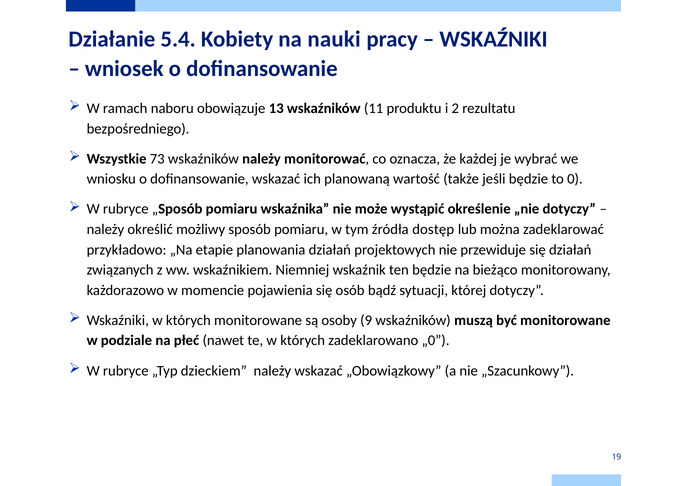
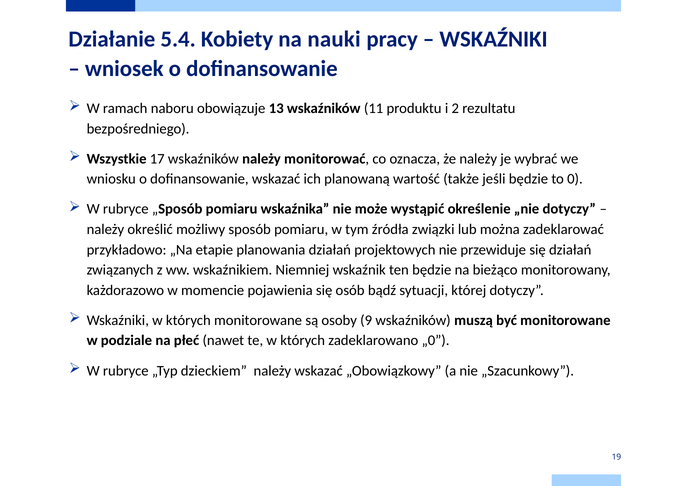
73: 73 -> 17 (157, 159)
że każdej: każdej -> należy (478, 159)
dostęp: dostęp -> związki (433, 229)
